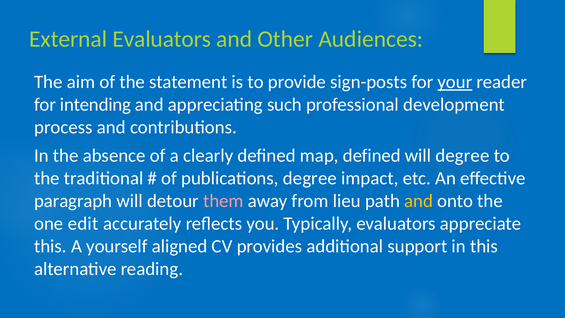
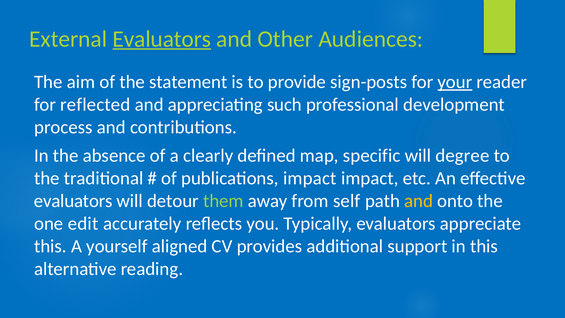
Evaluators underline: none -> present (162, 39)
intending: intending -> reflected (95, 104)
map defined: defined -> specific (372, 156)
publications degree: degree -> impact (310, 178)
paragraph: paragraph -> evaluators (73, 201)
them colour: pink -> light green (223, 201)
lieu: lieu -> self (347, 201)
